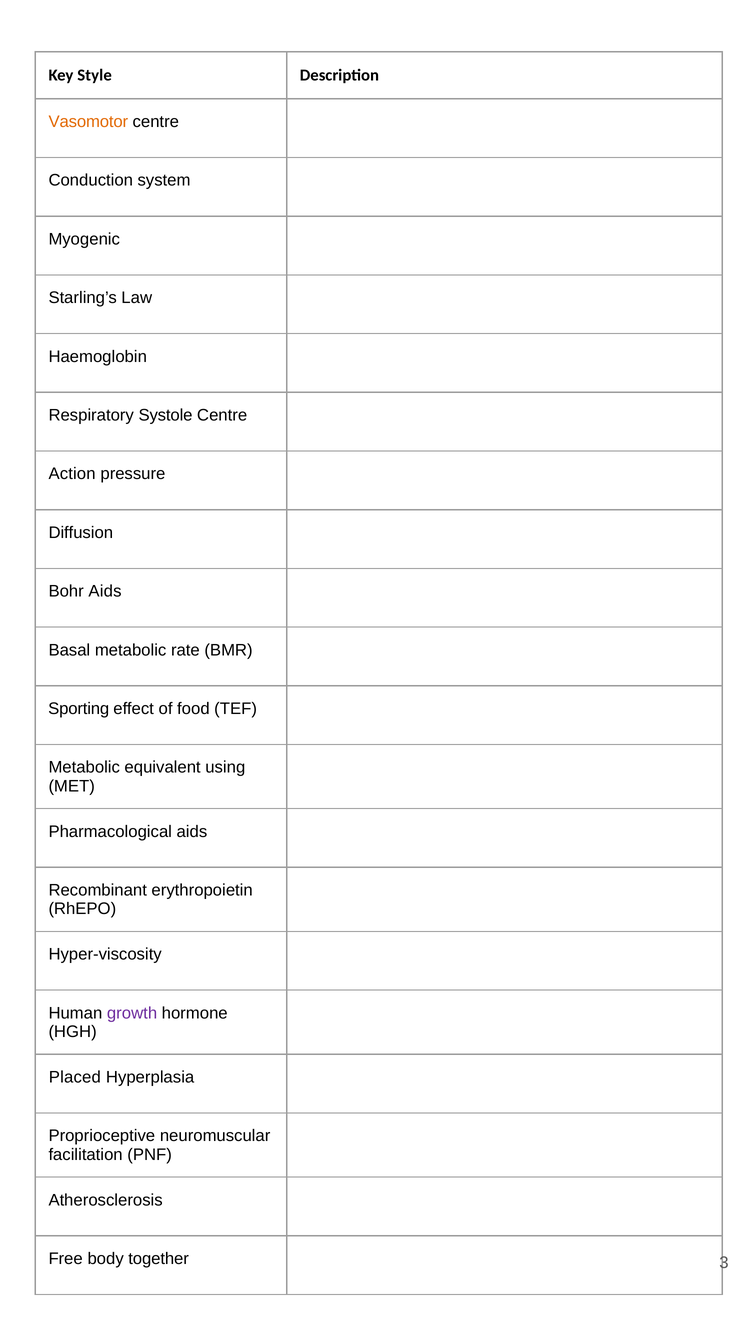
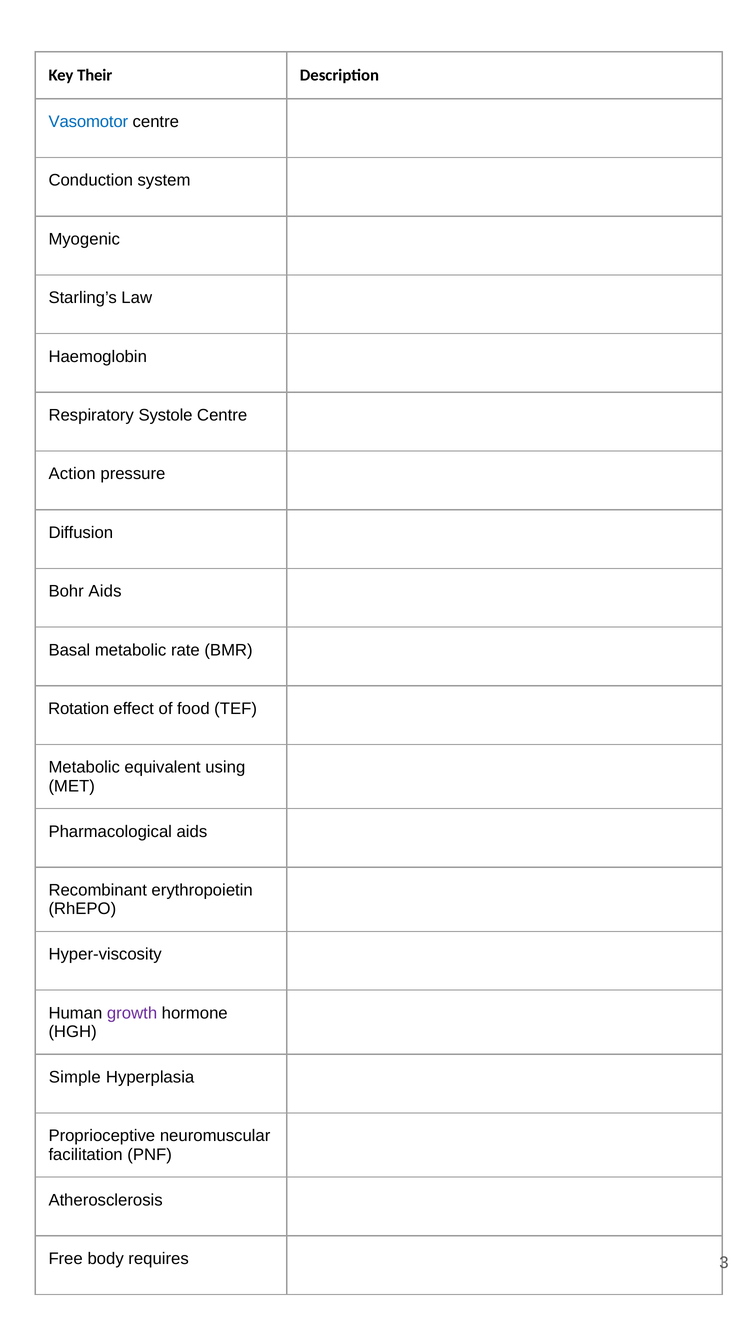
Style: Style -> Their (95, 75)
Vasomotor colour: orange -> blue (88, 122)
Sporting: Sporting -> Rotation (79, 709)
Placed: Placed -> Simple (75, 1078)
together: together -> requires (159, 1259)
